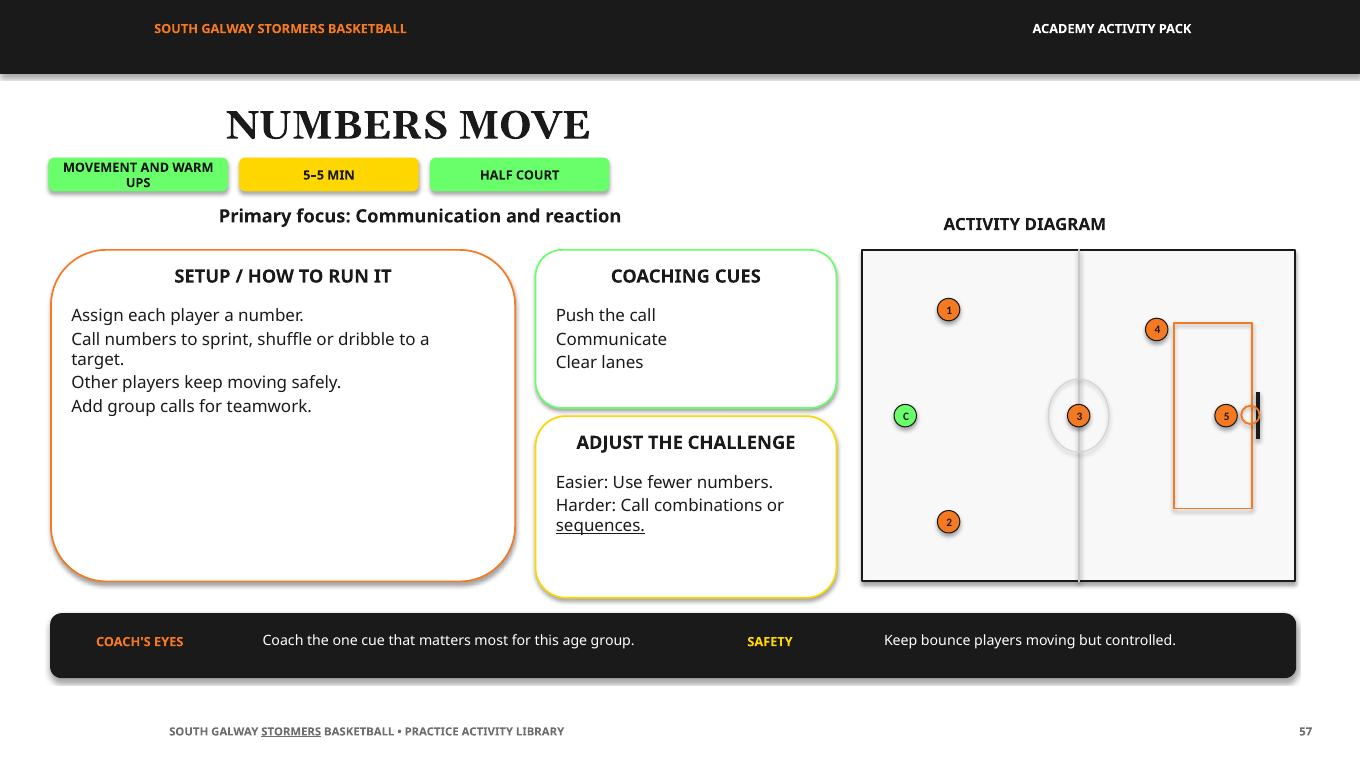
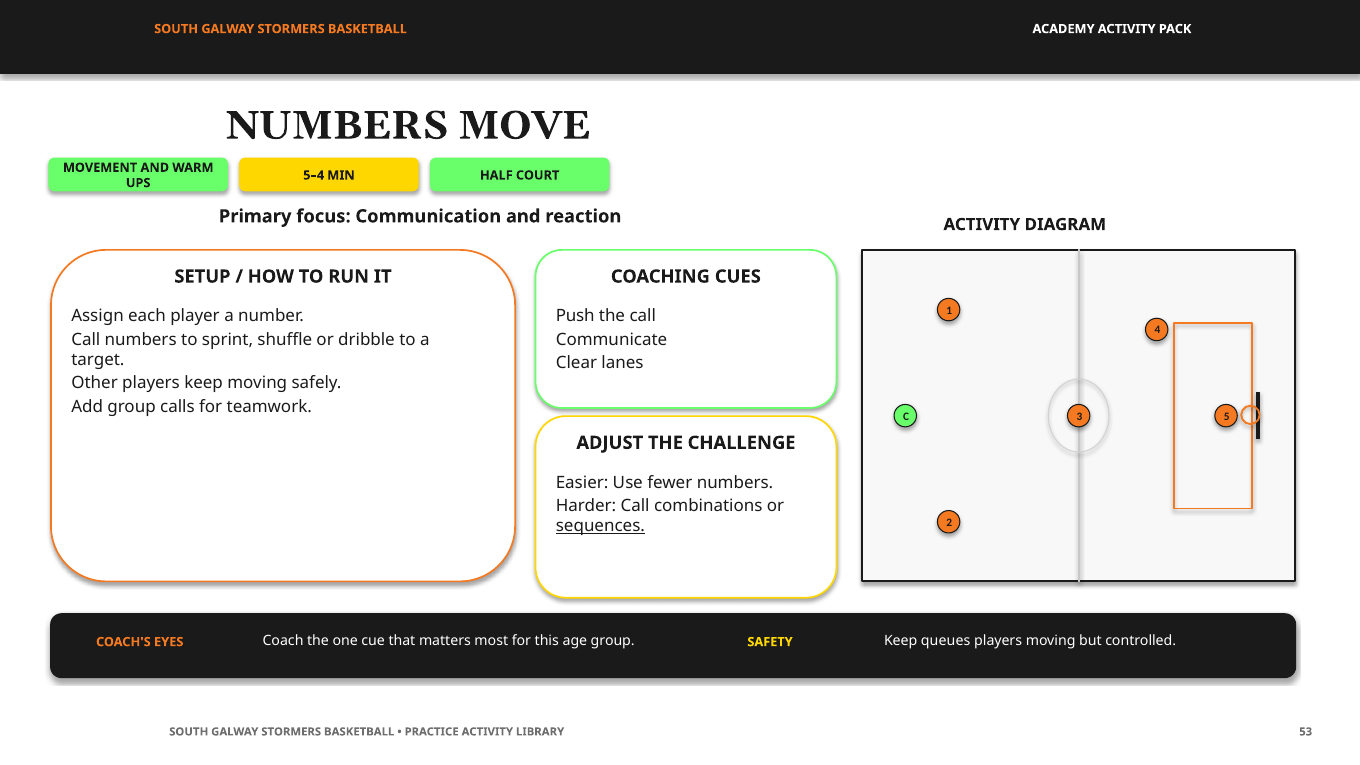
5–5: 5–5 -> 5–4 (314, 175)
bounce: bounce -> queues (946, 641)
STORMERS underline: present -> none (291, 732)
57: 57 -> 53 (1306, 732)
